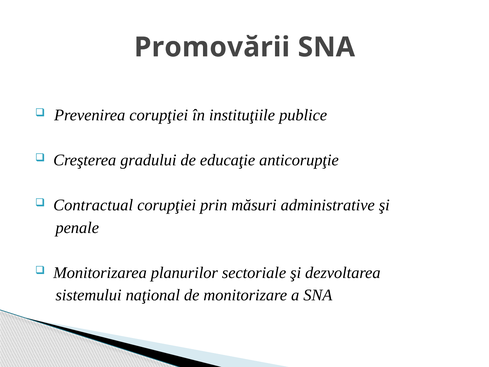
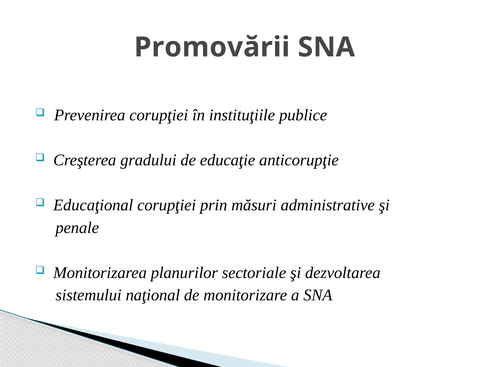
Contractual: Contractual -> Educaţional (93, 205)
